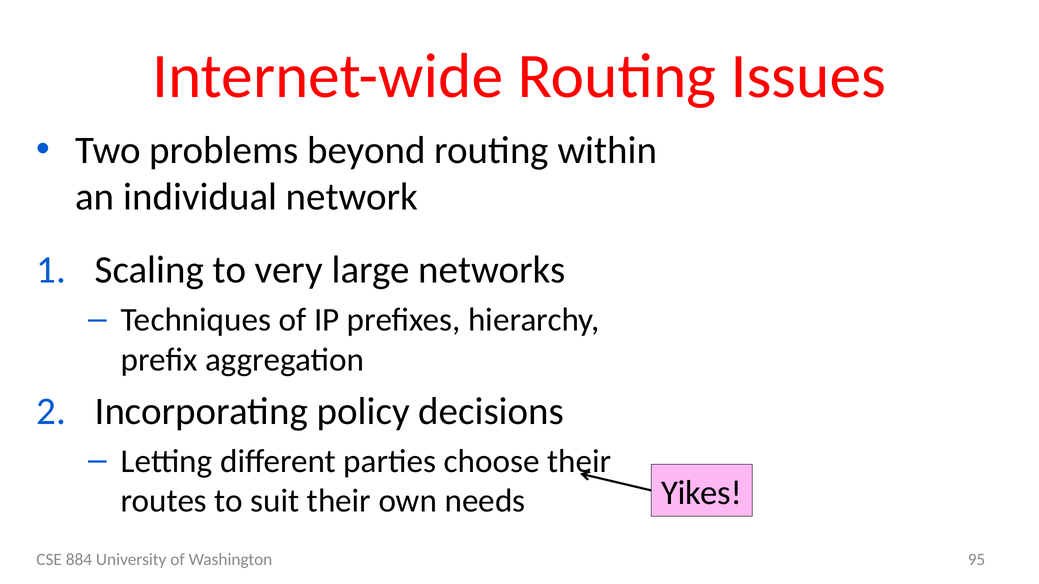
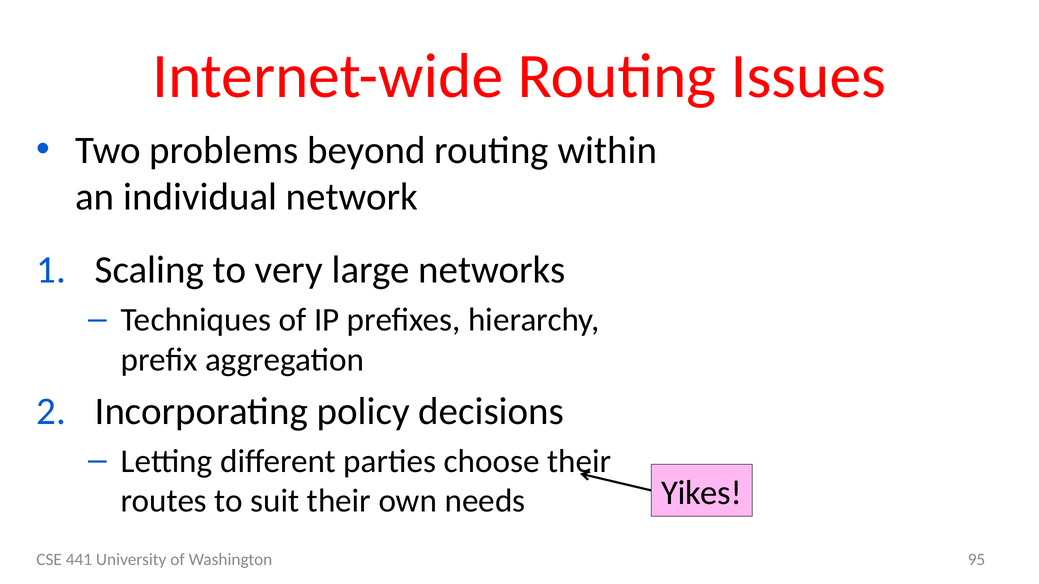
884: 884 -> 441 (79, 560)
